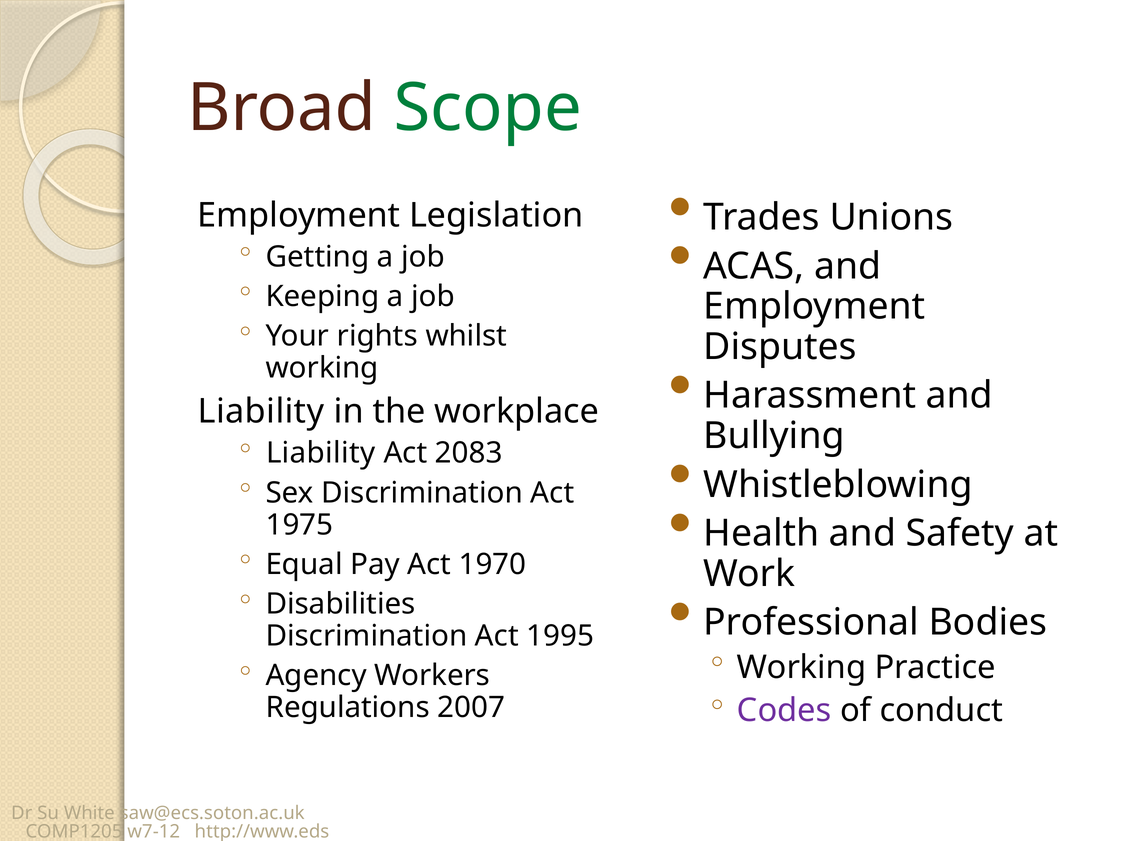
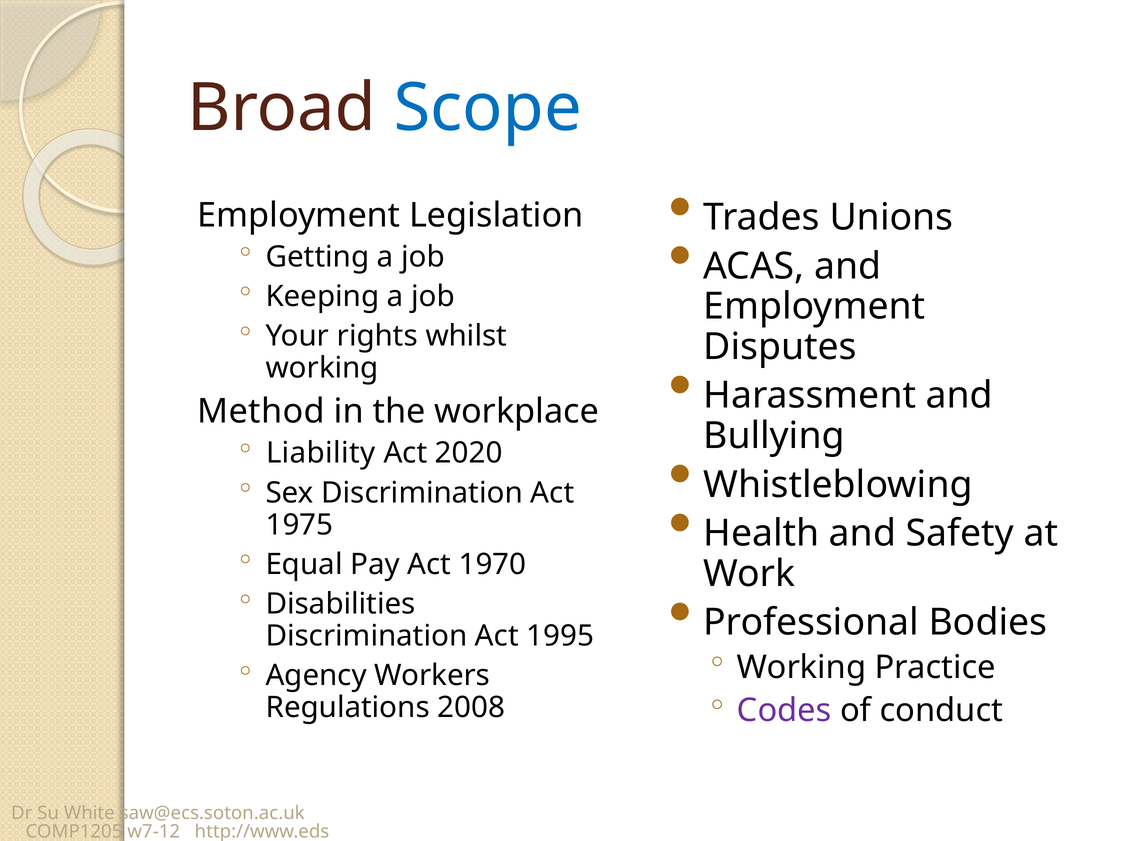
Scope colour: green -> blue (488, 108)
Liability: Liability -> Method (261, 412)
2083: 2083 -> 2020 (469, 453)
2007: 2007 -> 2008 (471, 708)
